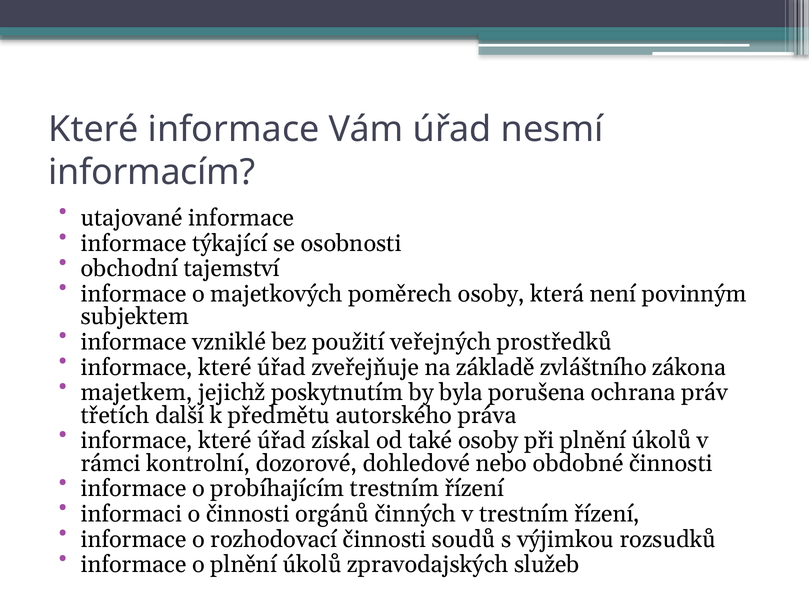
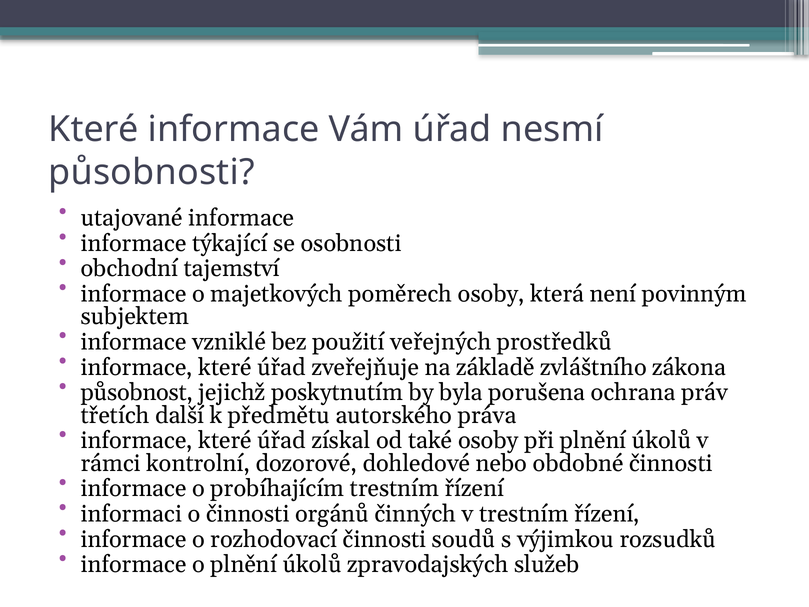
informacím: informacím -> působnosti (152, 172)
majetkem: majetkem -> působnost (137, 392)
